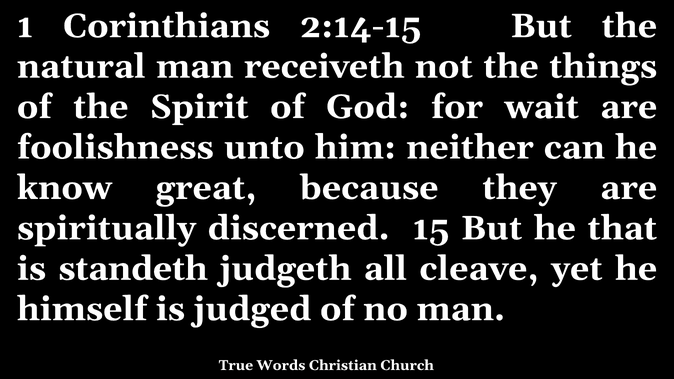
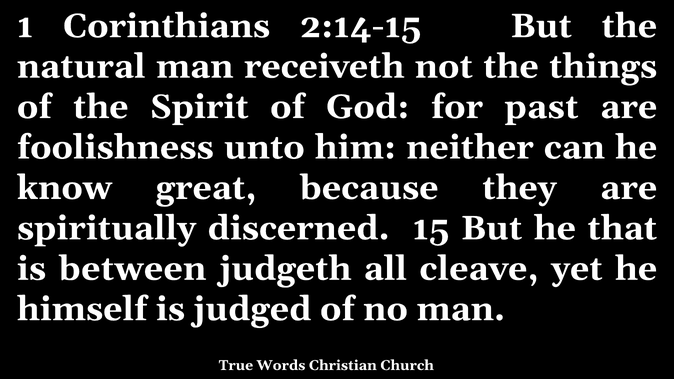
wait: wait -> past (542, 107)
standeth: standeth -> between (133, 269)
